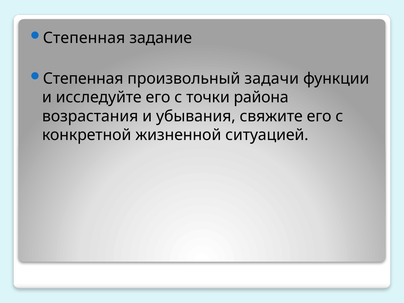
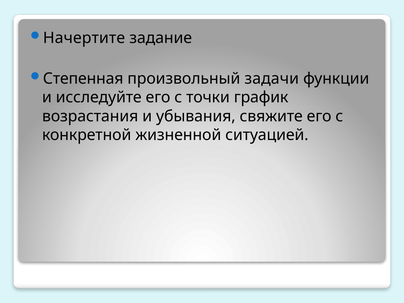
Степенная: Степенная -> Начертите (84, 38)
района: района -> график (261, 97)
